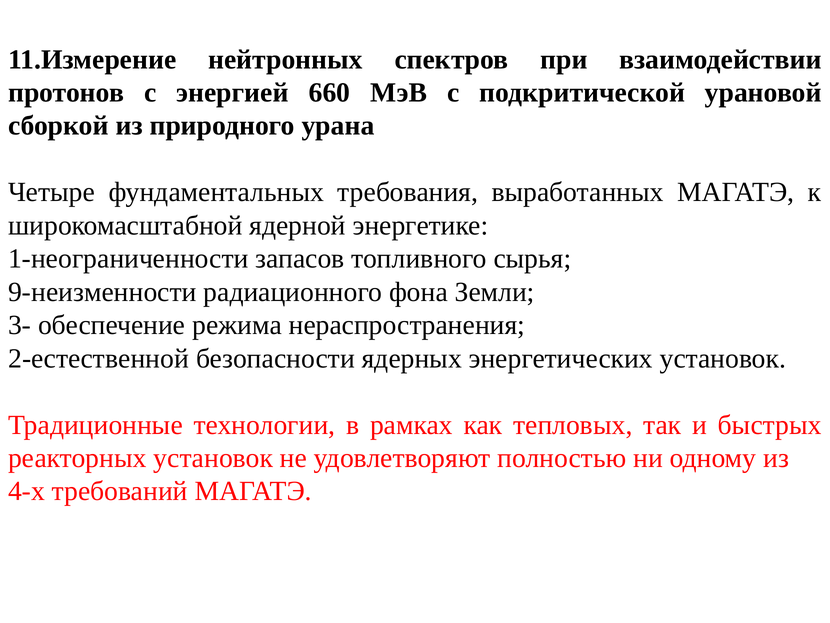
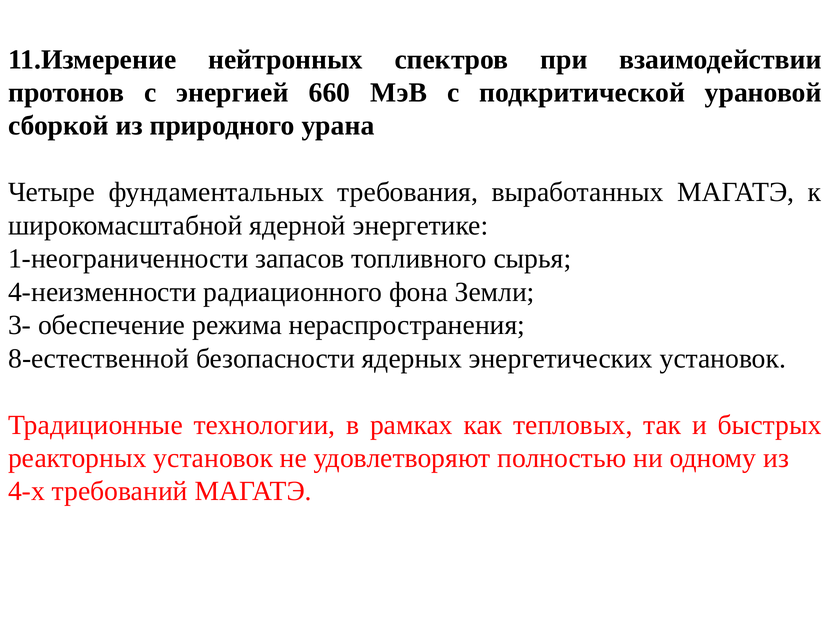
9-неизменности: 9-неизменности -> 4-неизменности (102, 292)
2-естественной: 2-естественной -> 8-естественной (99, 358)
